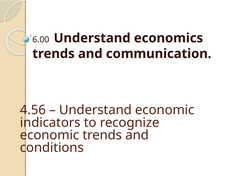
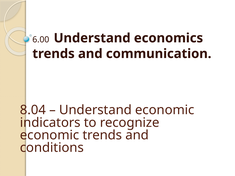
4.56: 4.56 -> 8.04 (33, 110)
